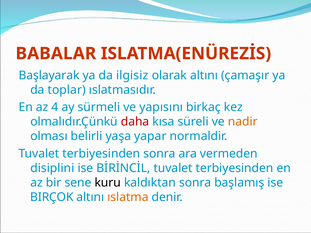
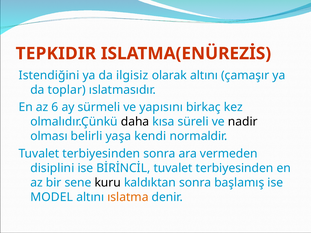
BABALAR: BABALAR -> TEPKIDIR (56, 54)
Başlayarak: Başlayarak -> Istendiğini (49, 76)
4: 4 -> 6 (55, 107)
daha colour: red -> black (135, 122)
nadir colour: orange -> black (243, 122)
yapar: yapar -> kendi (150, 136)
BIRÇOK: BIRÇOK -> MODEL (52, 197)
